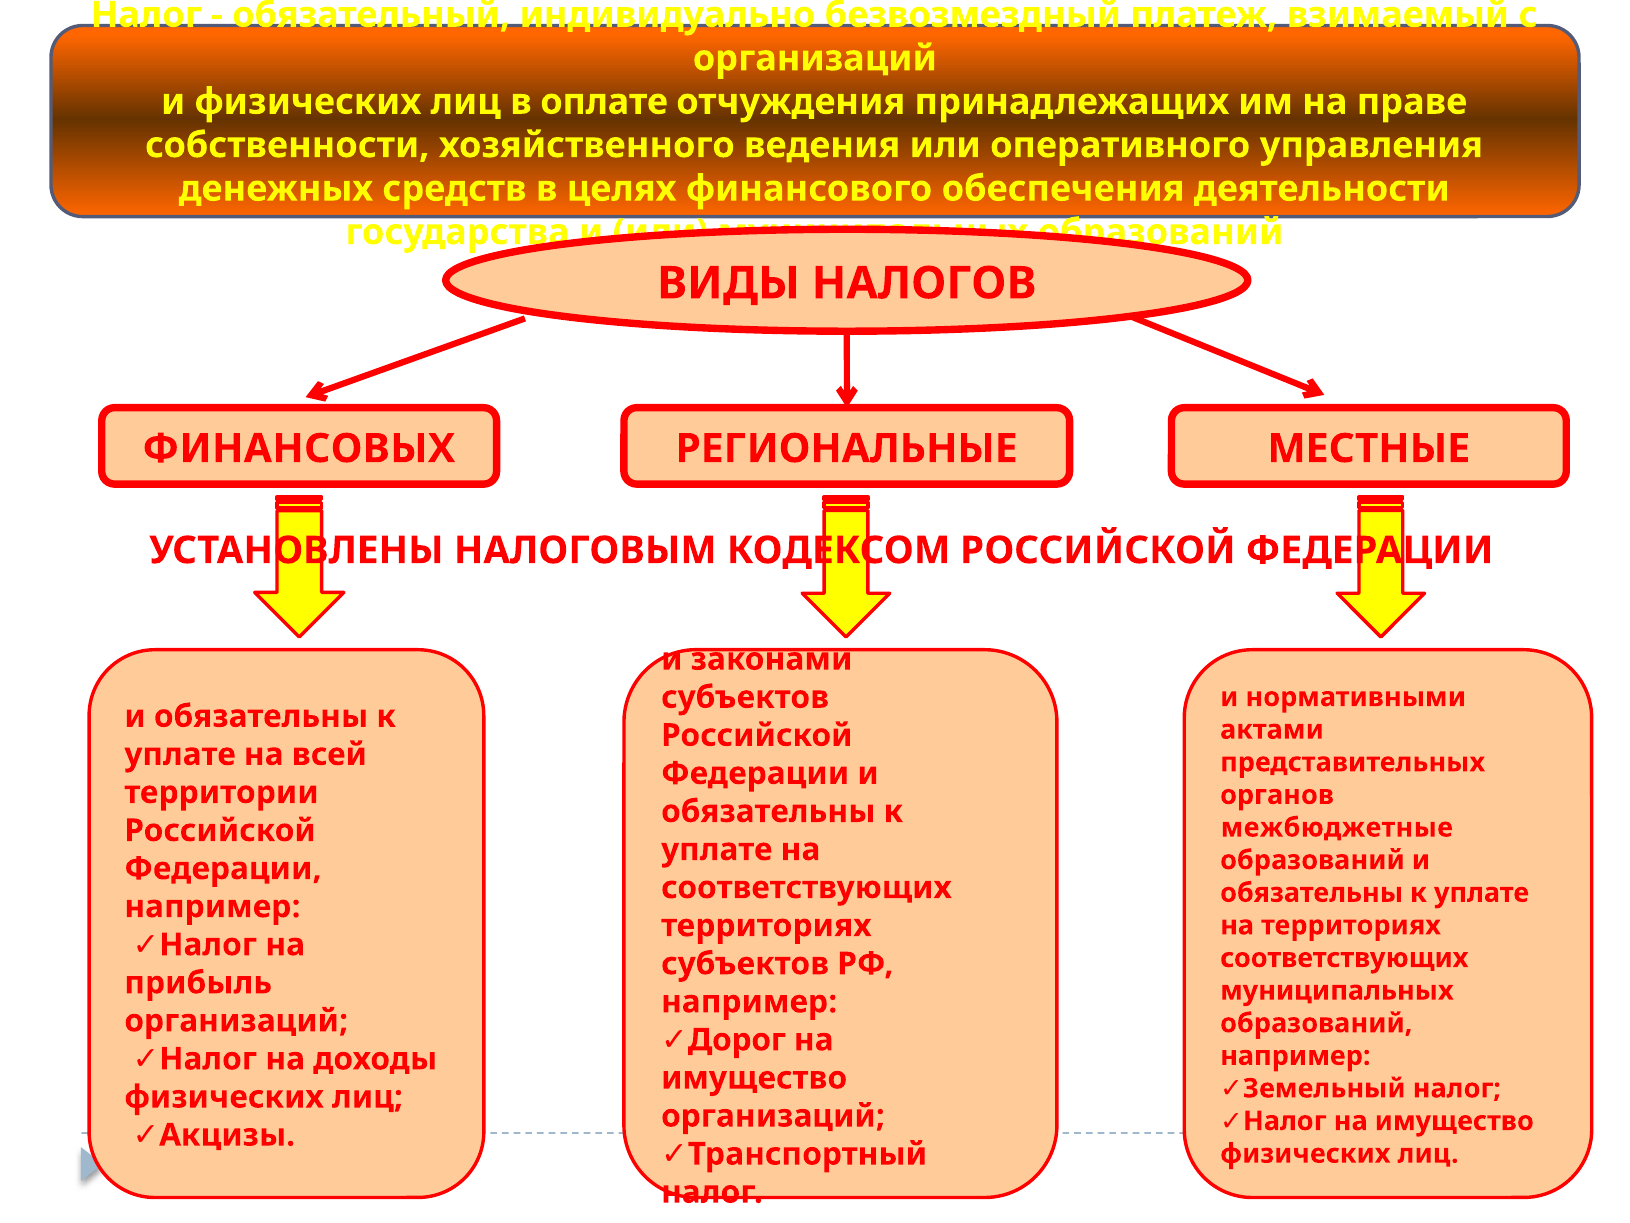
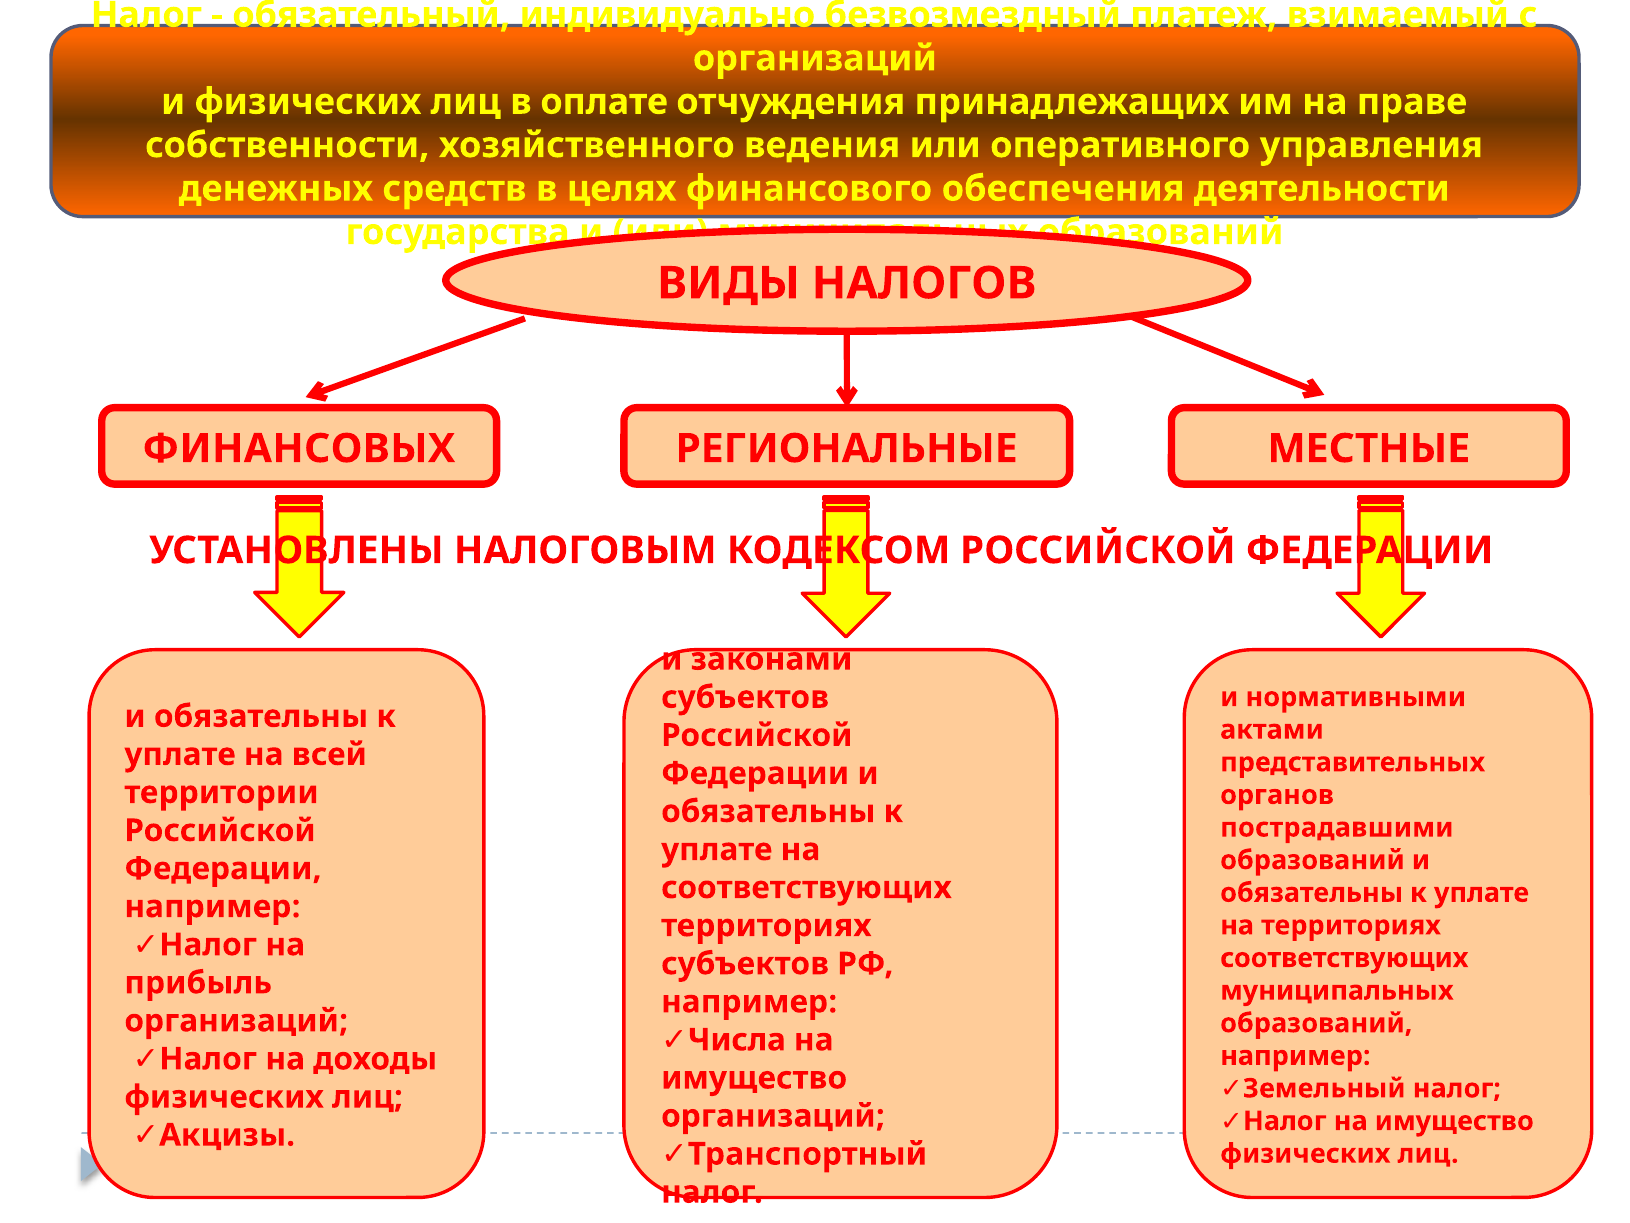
межбюджетные: межбюджетные -> пострадавшими (1337, 827)
Дорог: Дорог -> Числа (737, 1040)
